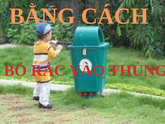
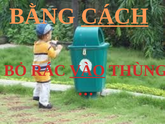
CÁCH underline: none -> present (115, 16)
